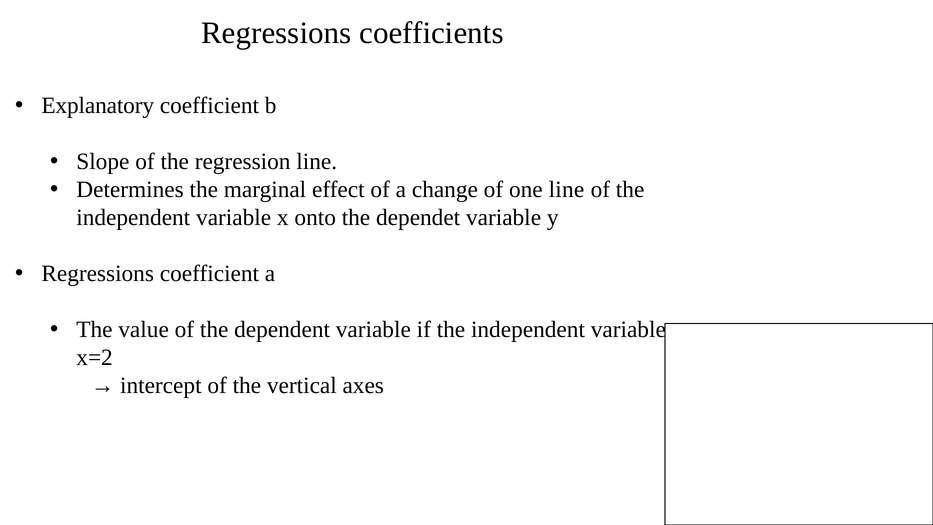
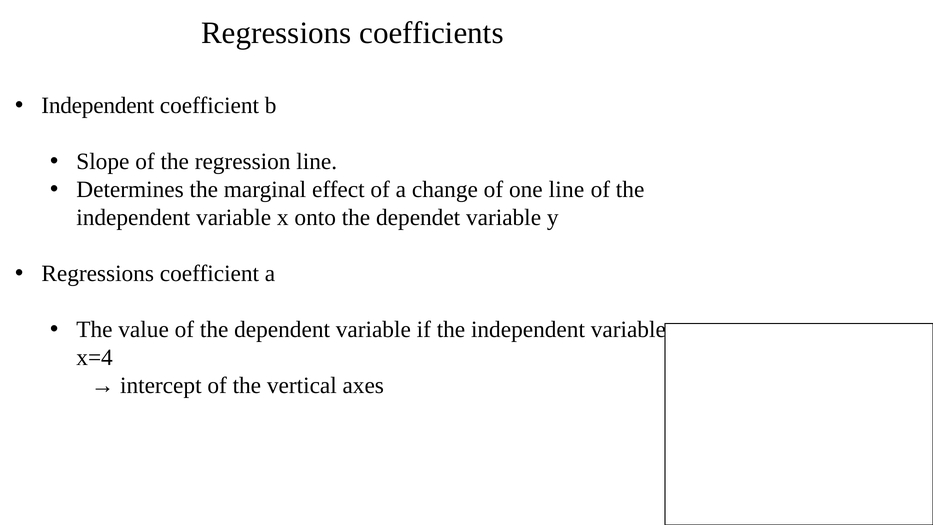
Explanatory: Explanatory -> Independent (98, 106)
x=2: x=2 -> x=4 (95, 357)
